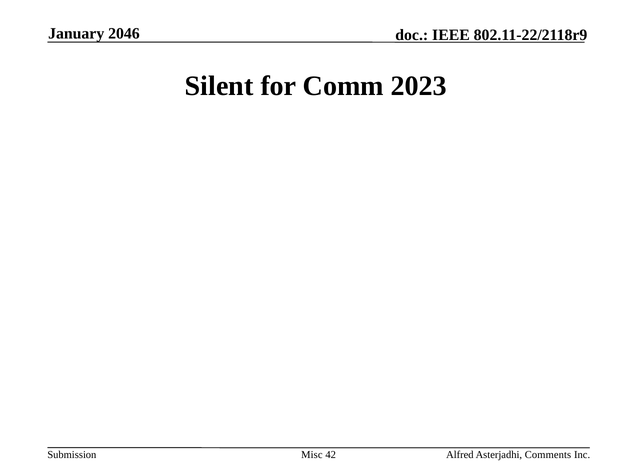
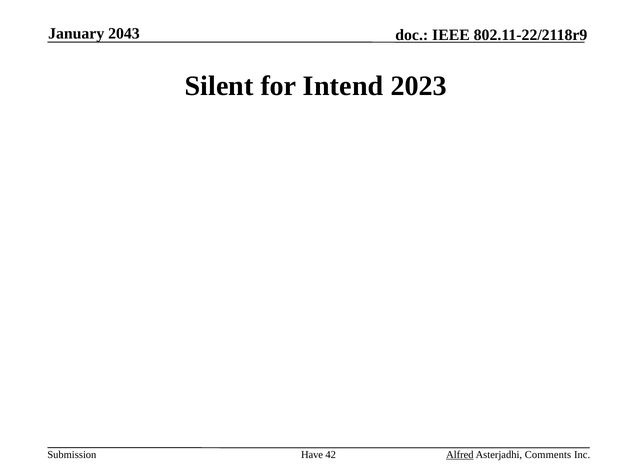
2046: 2046 -> 2043 (124, 34)
Comm: Comm -> Intend (343, 86)
Misc: Misc -> Have (312, 455)
Alfred underline: none -> present (460, 455)
